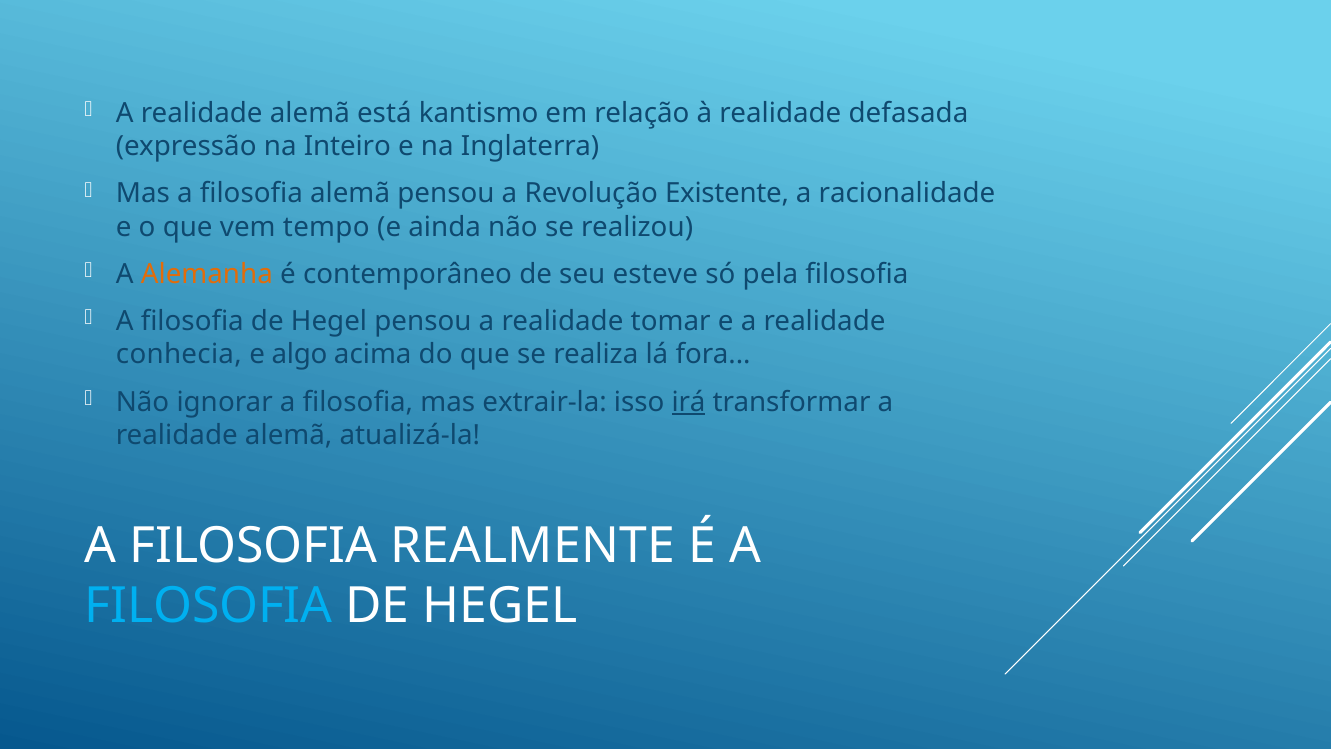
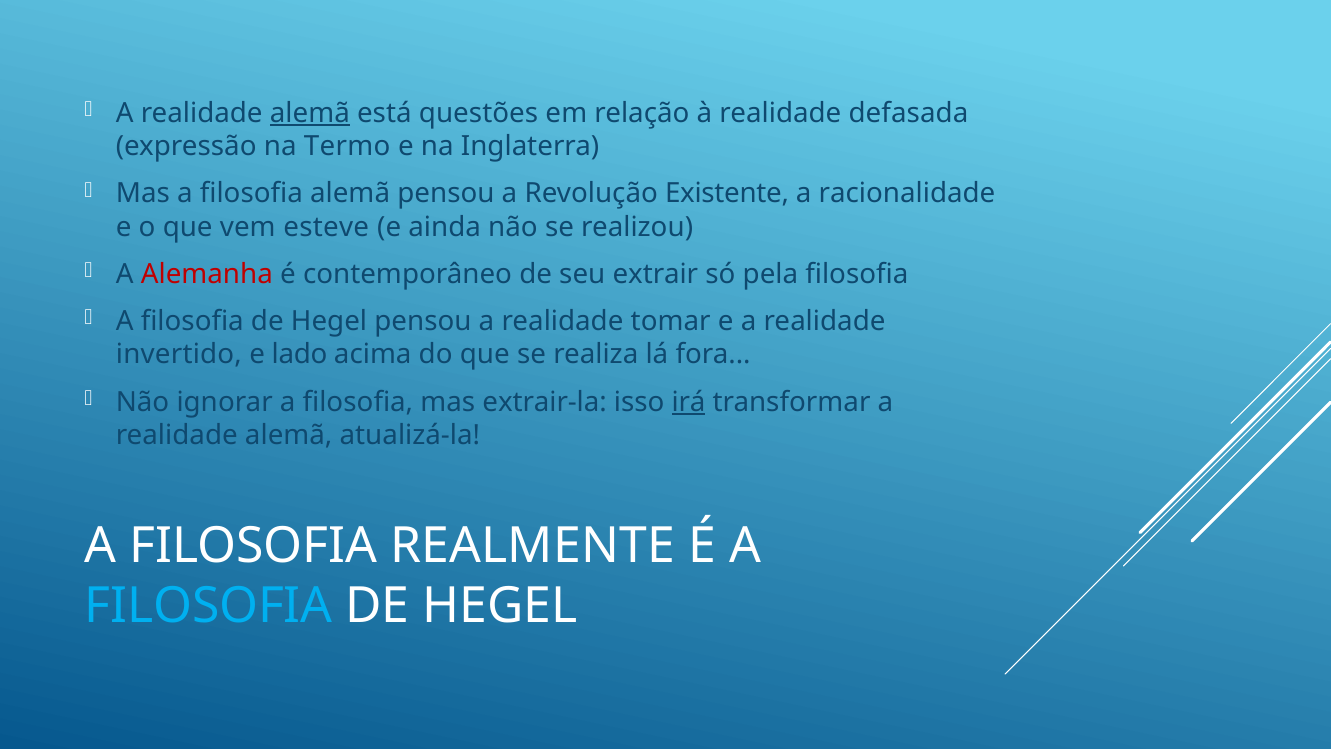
alemã underline: none -> present (310, 113)
kantismo: kantismo -> questões (479, 113)
Inteiro: Inteiro -> Termo (347, 147)
tempo: tempo -> esteve (326, 227)
Alemanha colour: orange -> red (207, 274)
esteve: esteve -> extrair (655, 274)
conhecia: conhecia -> invertido (179, 355)
algo: algo -> lado (300, 355)
